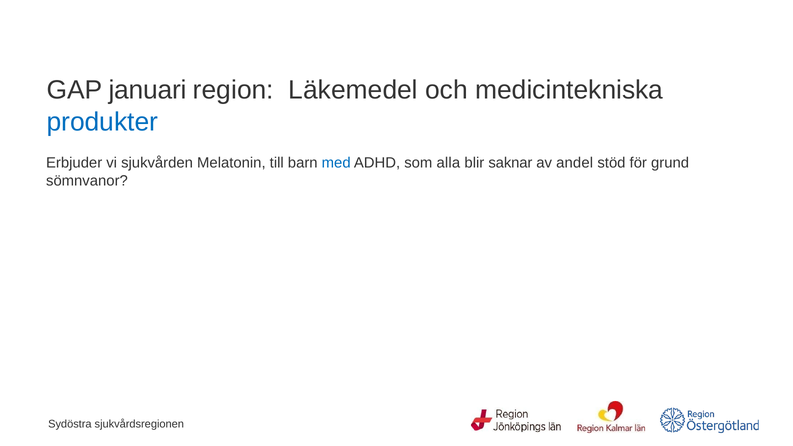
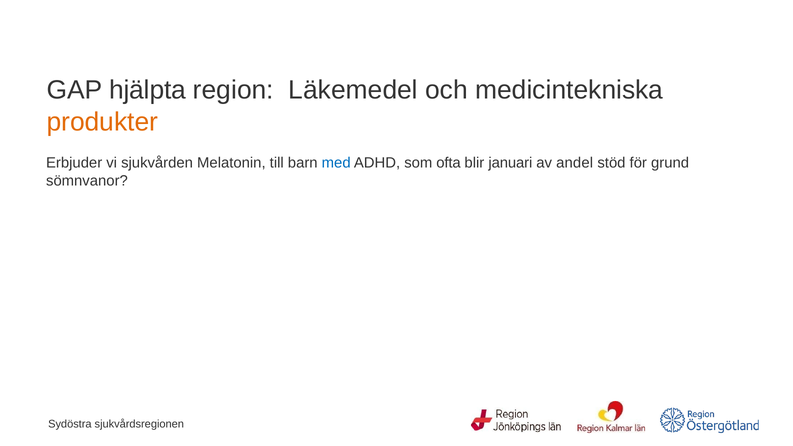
januari: januari -> hjälpta (148, 90)
produkter colour: blue -> orange (102, 122)
alla: alla -> ofta (449, 163)
saknar: saknar -> januari (510, 163)
